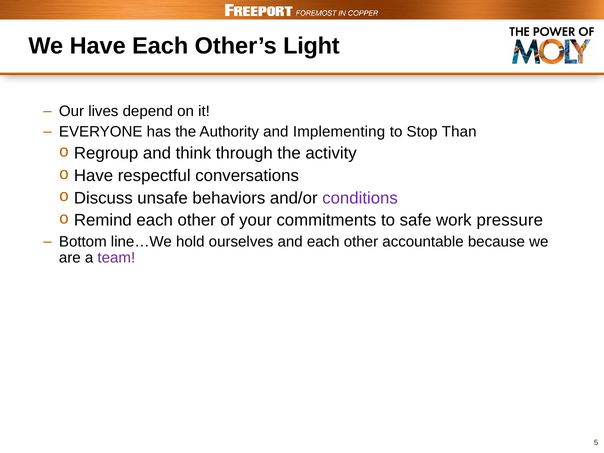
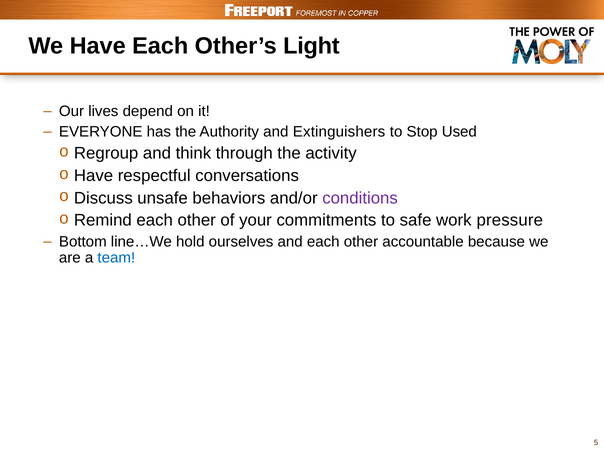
Implementing: Implementing -> Extinguishers (339, 132)
Than: Than -> Used (459, 132)
team colour: purple -> blue (116, 258)
